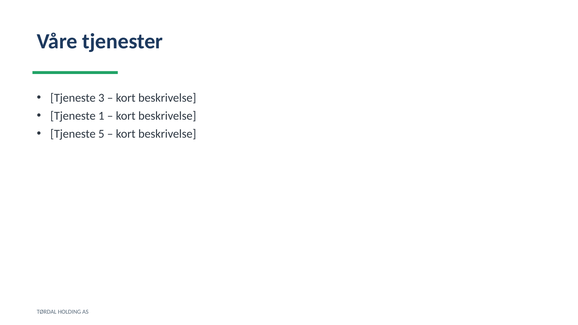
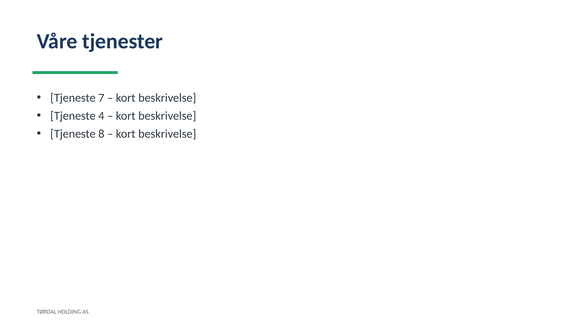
3: 3 -> 7 (101, 98)
1: 1 -> 4 (101, 116)
5: 5 -> 8 (101, 134)
